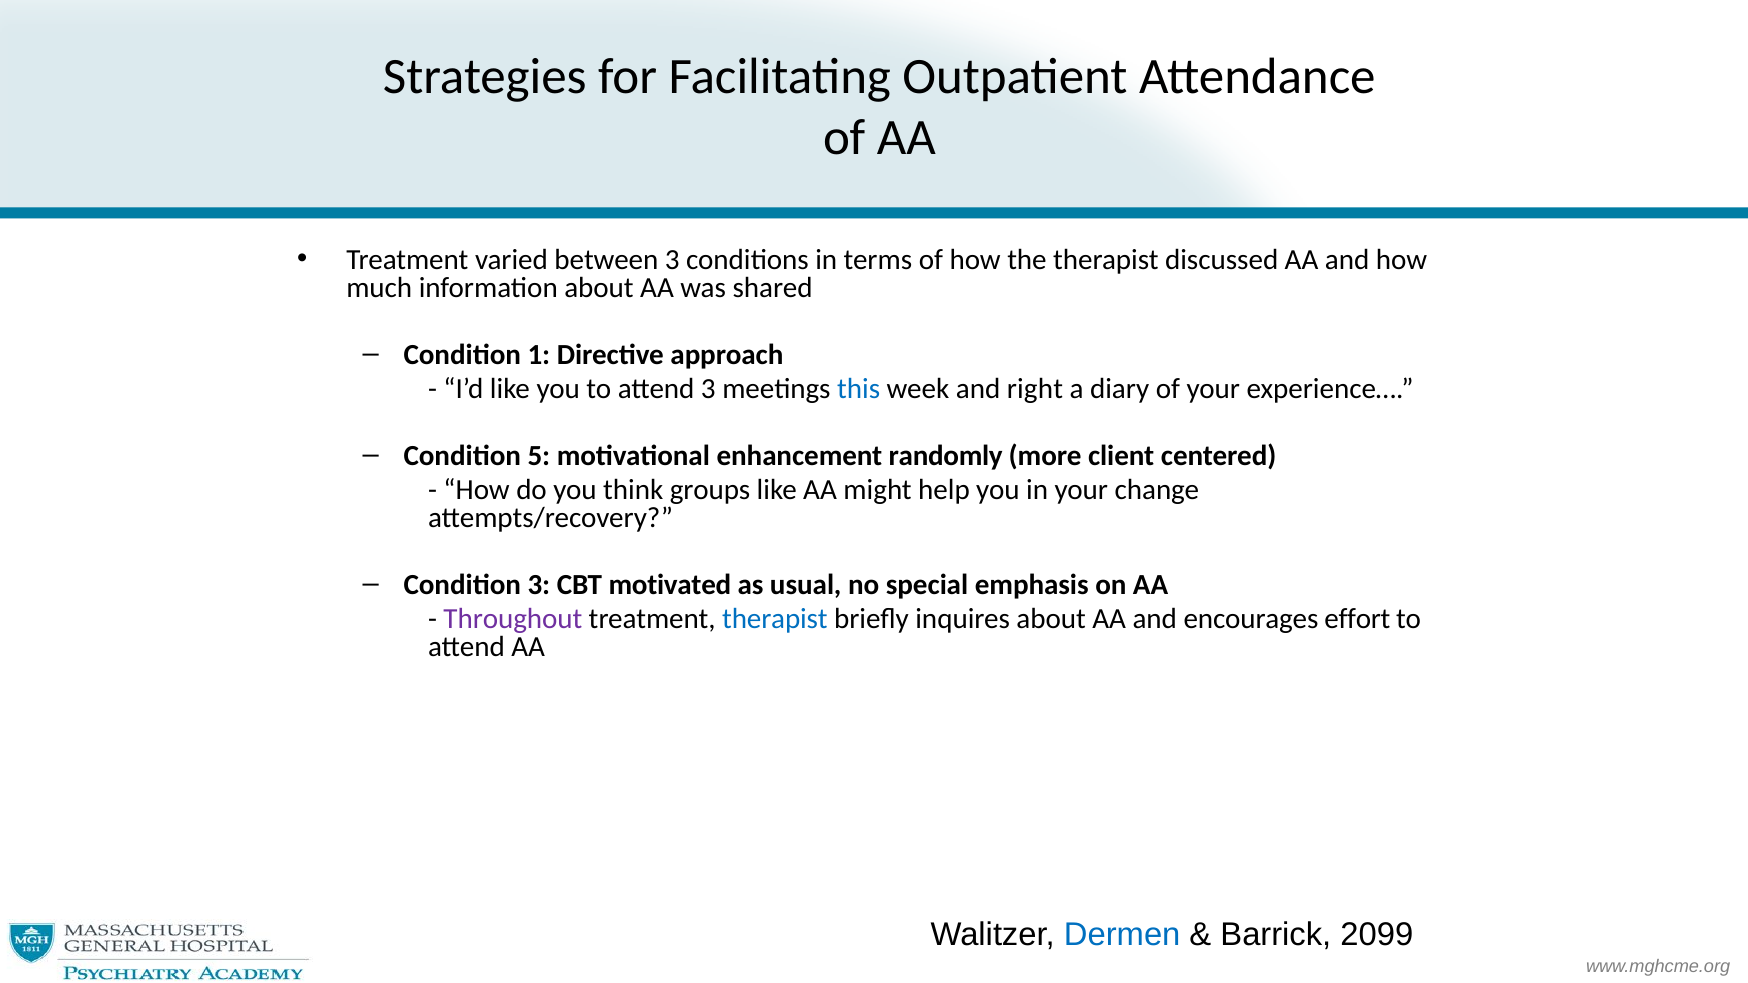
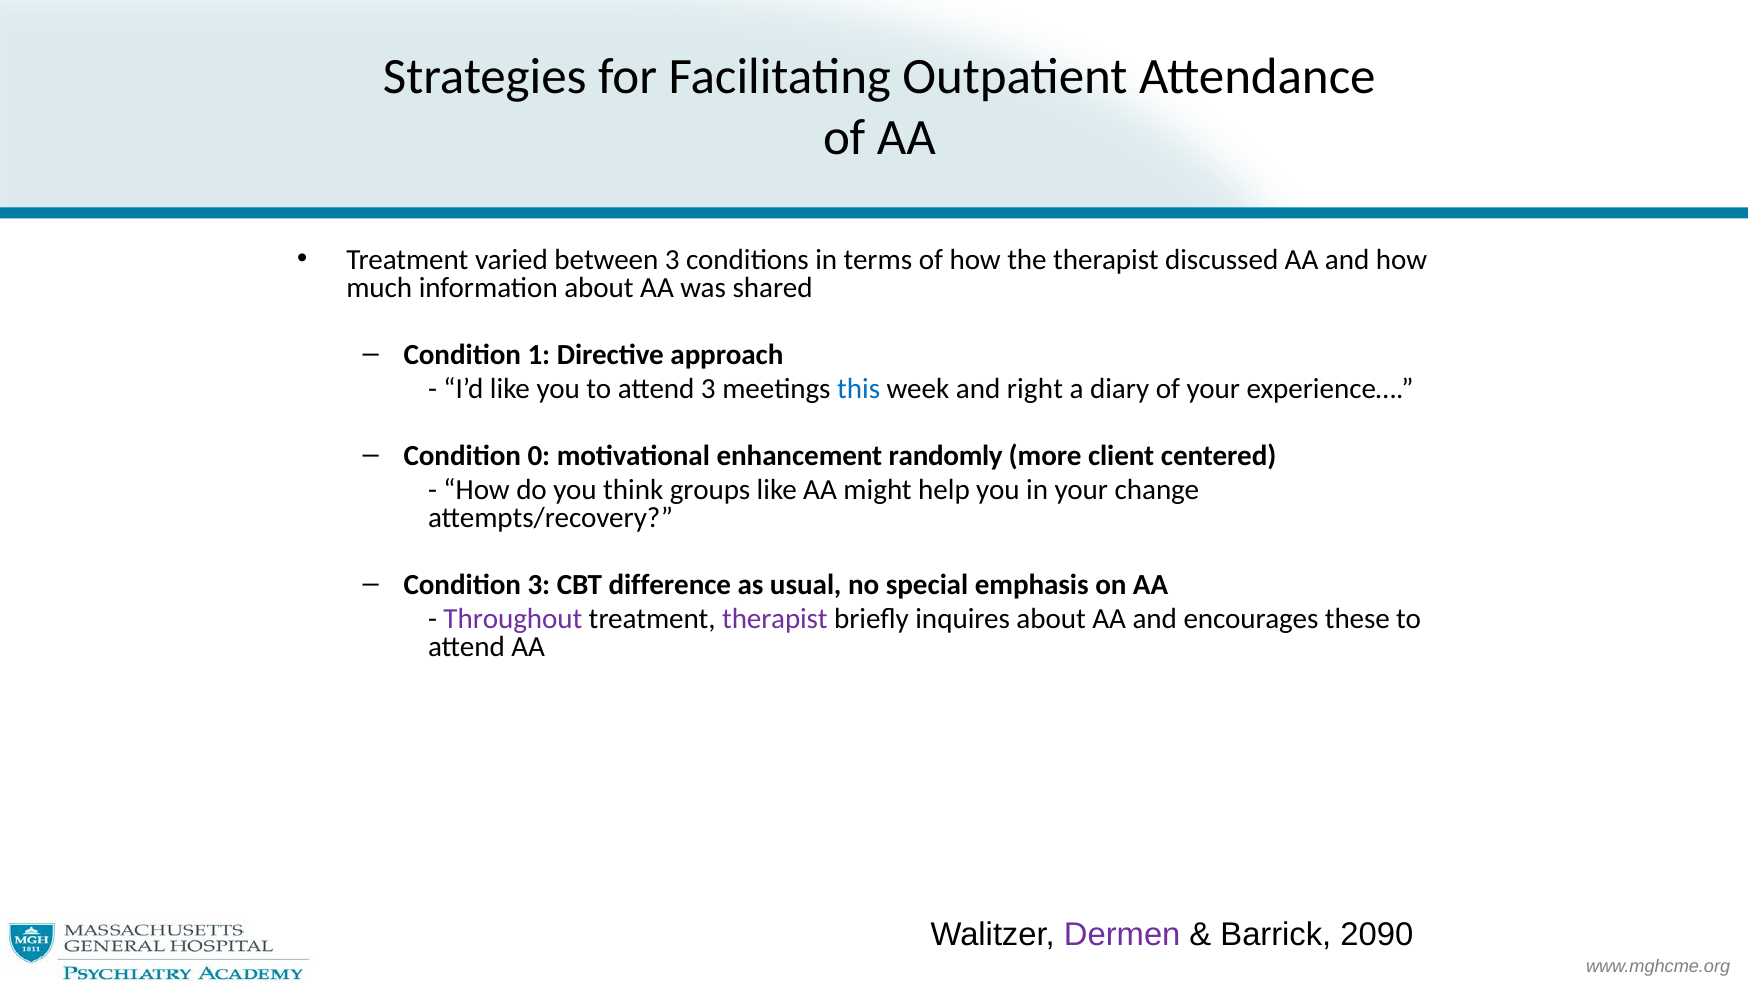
5: 5 -> 0 (539, 456)
motivated: motivated -> difference (670, 585)
therapist colour: blue -> purple (775, 619)
effort: effort -> these (1357, 619)
Dermen colour: blue -> purple (1122, 935)
2099: 2099 -> 2090 (1377, 935)
